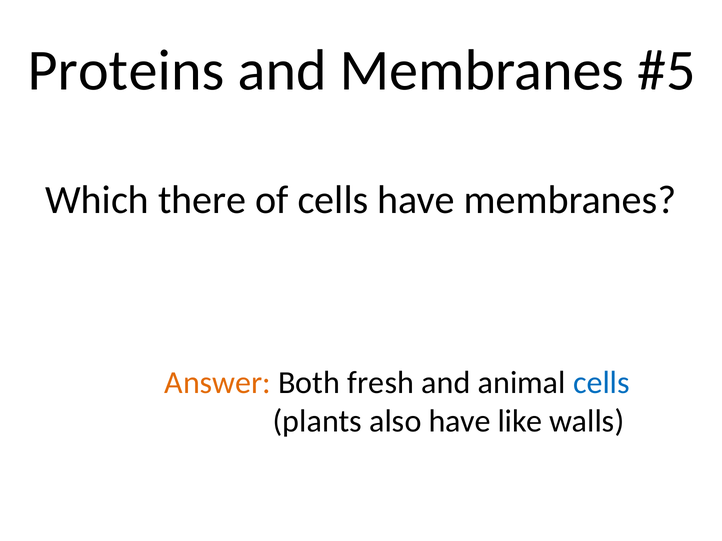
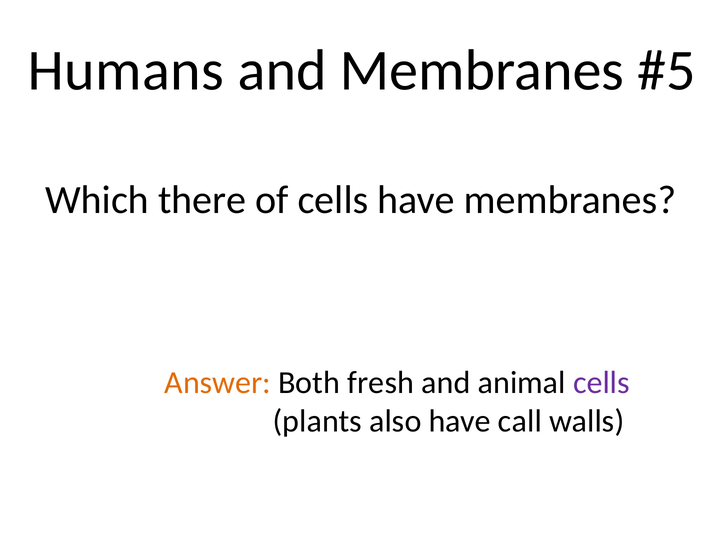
Proteins: Proteins -> Humans (126, 71)
cells colour: blue -> purple (601, 383)
like: like -> call (520, 422)
